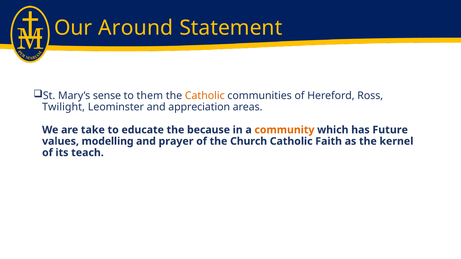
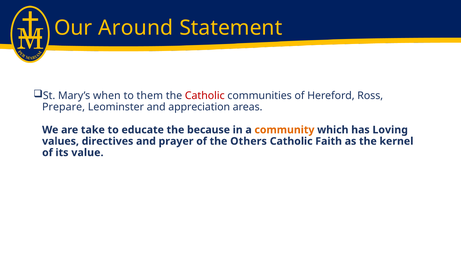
sense: sense -> when (107, 96)
Catholic colour: orange -> red (205, 96)
Twilight: Twilight -> Prepare (64, 107)
Future: Future -> Loving (390, 130)
modelling: modelling -> directives (108, 141)
Church: Church -> Others (249, 141)
teach: teach -> value (87, 153)
